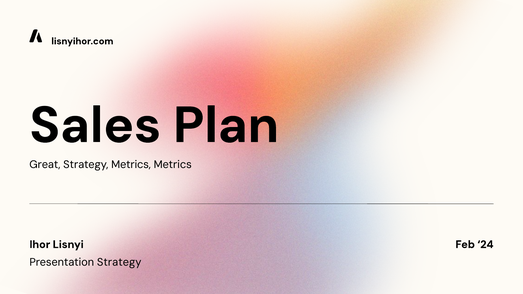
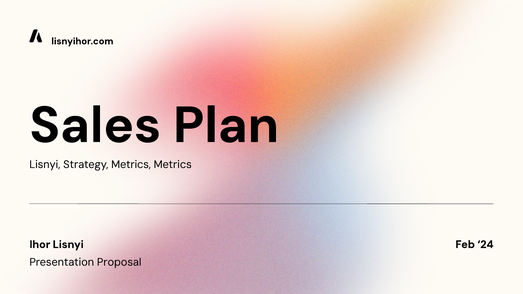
Great: Great -> Lisnyi (45, 165)
Presentation Strategy: Strategy -> Proposal (119, 262)
